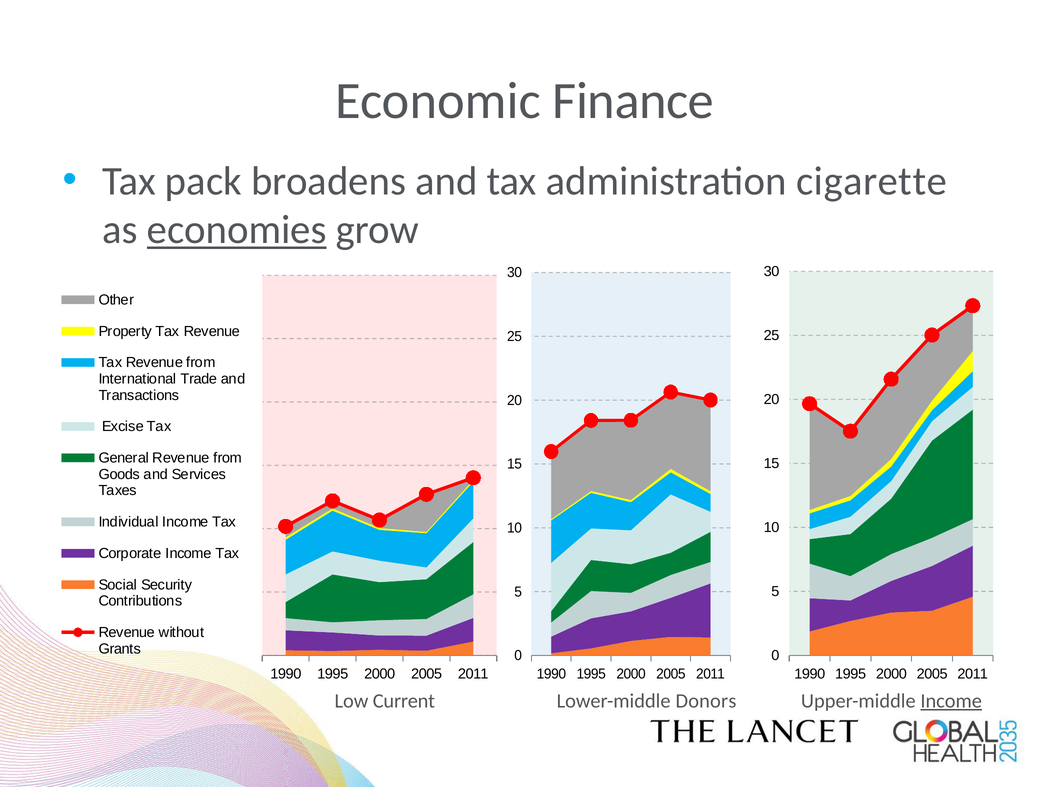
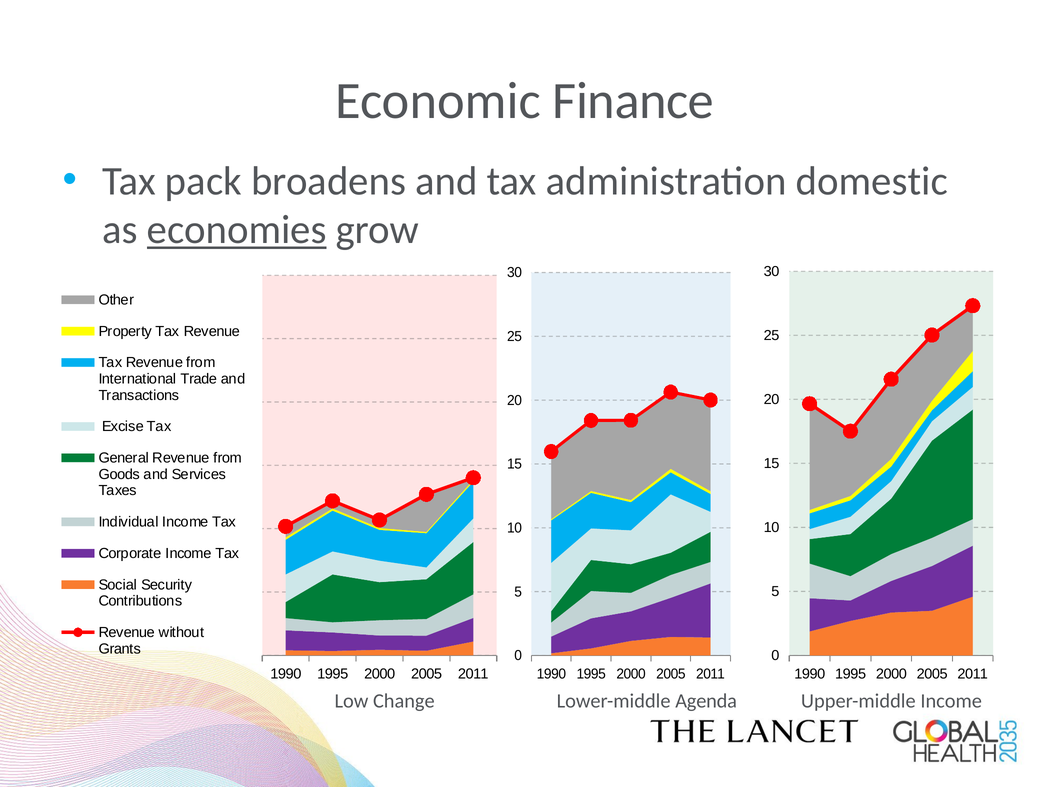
cigarette: cigarette -> domestic (872, 181)
Current: Current -> Change (404, 701)
Donors: Donors -> Agenda (706, 701)
Income underline: present -> none (951, 701)
